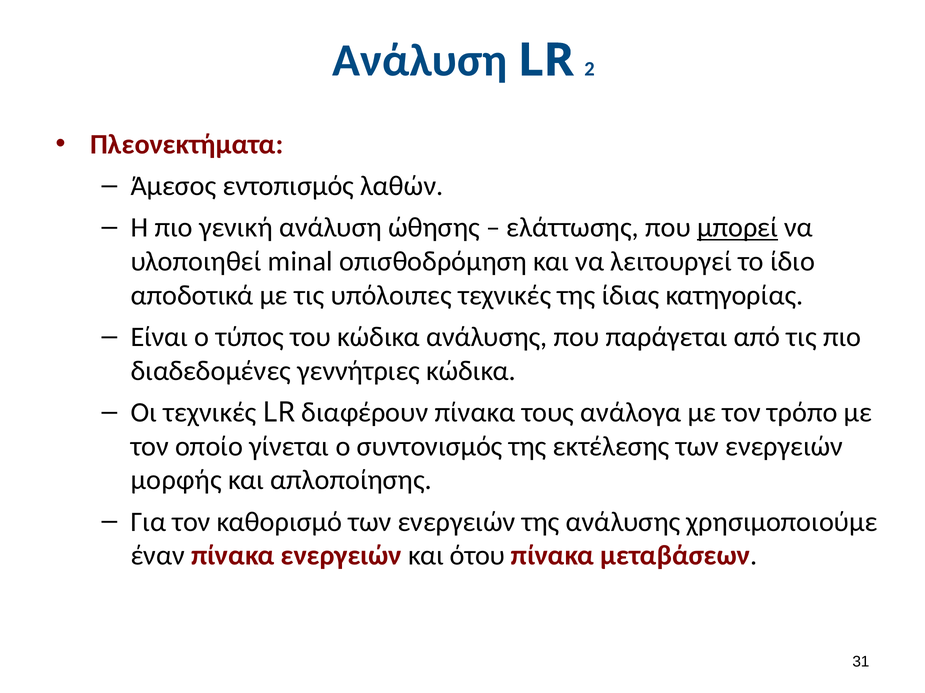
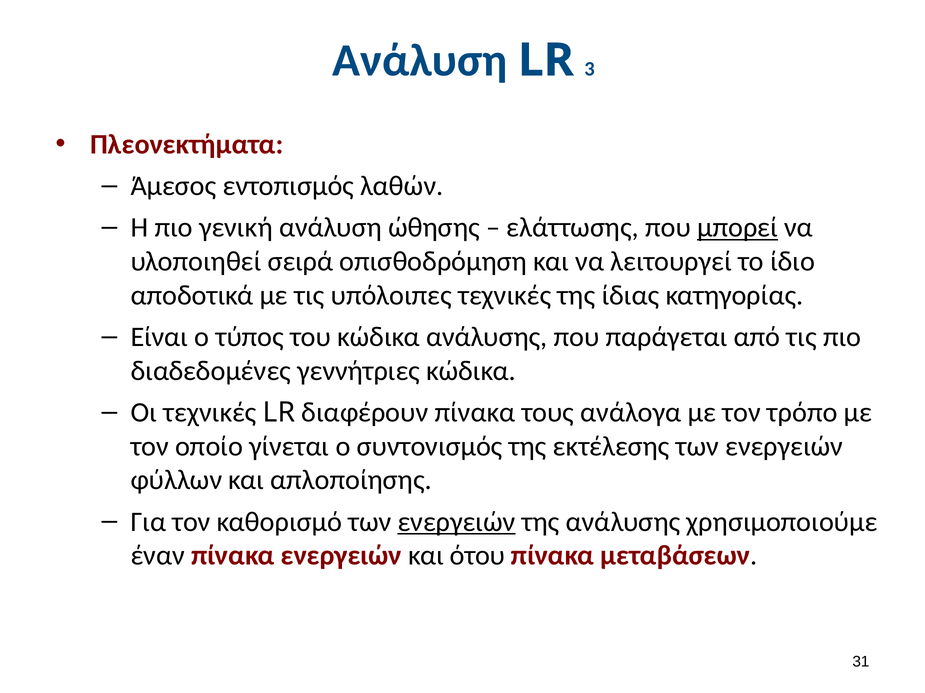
2: 2 -> 3 (590, 69)
minal: minal -> σειρά (301, 262)
μορφής: μορφής -> φύλλων (176, 481)
ενεργειών underline: none -> present (457, 522)
